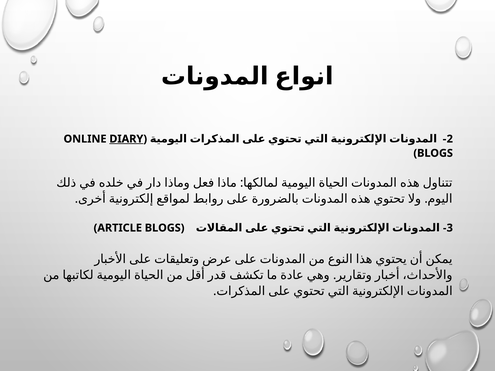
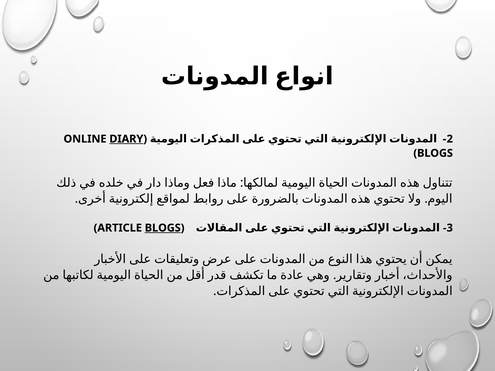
BLOGS underline: none -> present (163, 228)
